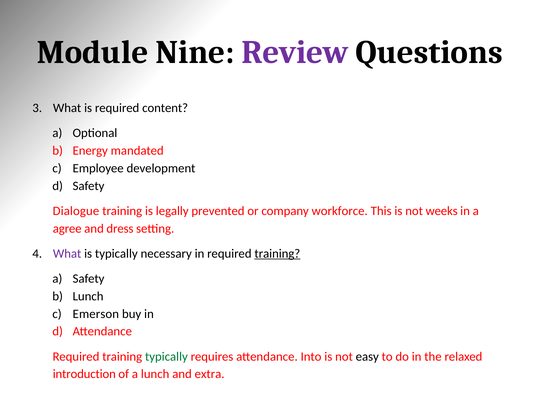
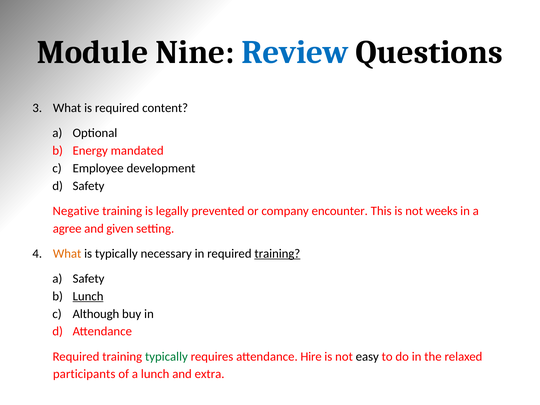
Review colour: purple -> blue (295, 52)
Dialogue: Dialogue -> Negative (76, 211)
workforce: workforce -> encounter (340, 211)
dress: dress -> given (120, 229)
What colour: purple -> orange (67, 254)
Lunch underline: none -> present (88, 296)
Emerson: Emerson -> Although (96, 314)
Into: Into -> Hire (311, 357)
introduction: introduction -> participants (84, 374)
